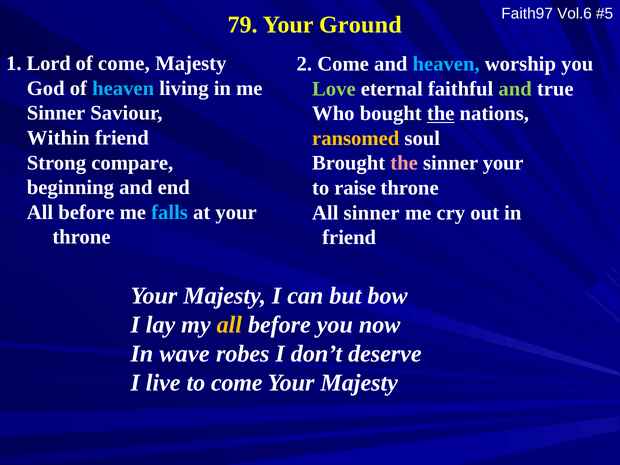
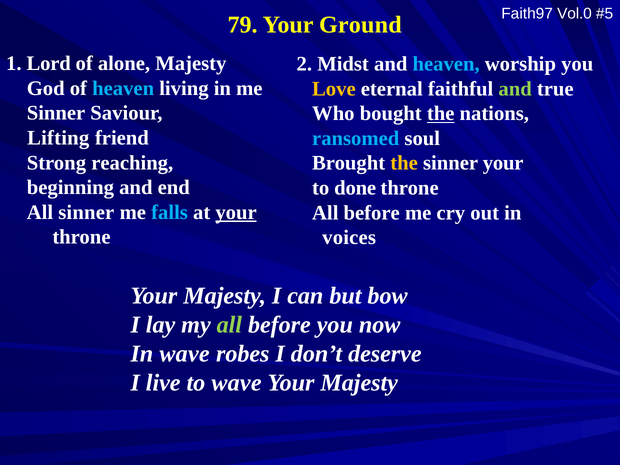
Vol.6: Vol.6 -> Vol.0 (575, 14)
of come: come -> alone (124, 64)
2 Come: Come -> Midst (343, 64)
Love colour: light green -> yellow (334, 89)
Within: Within -> Lifting (58, 138)
ransomed colour: yellow -> light blue (356, 138)
compare: compare -> reaching (132, 163)
the colour: pink -> yellow (404, 163)
raise: raise -> done (355, 188)
before: before -> sinner (86, 212)
your underline: none -> present (236, 212)
sinner: sinner -> before (372, 213)
friend: friend -> voices (349, 238)
all colour: yellow -> light green (229, 325)
to come: come -> wave (236, 383)
